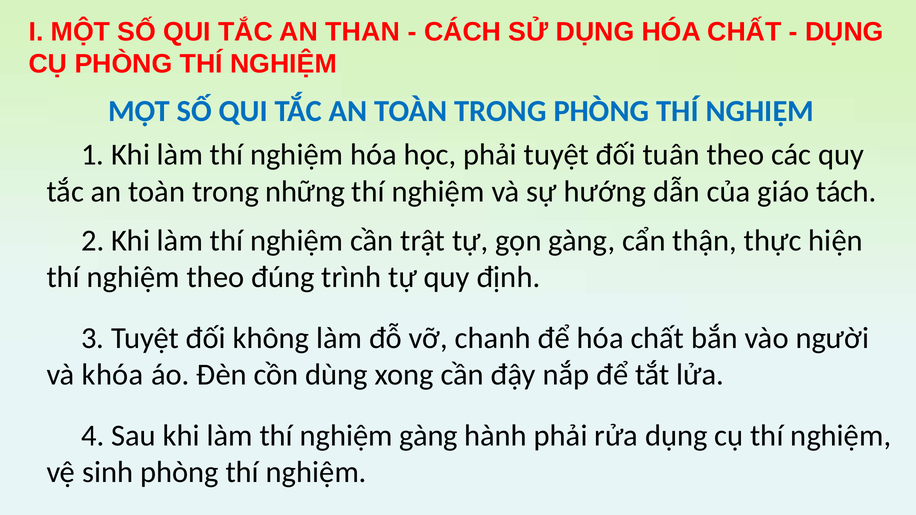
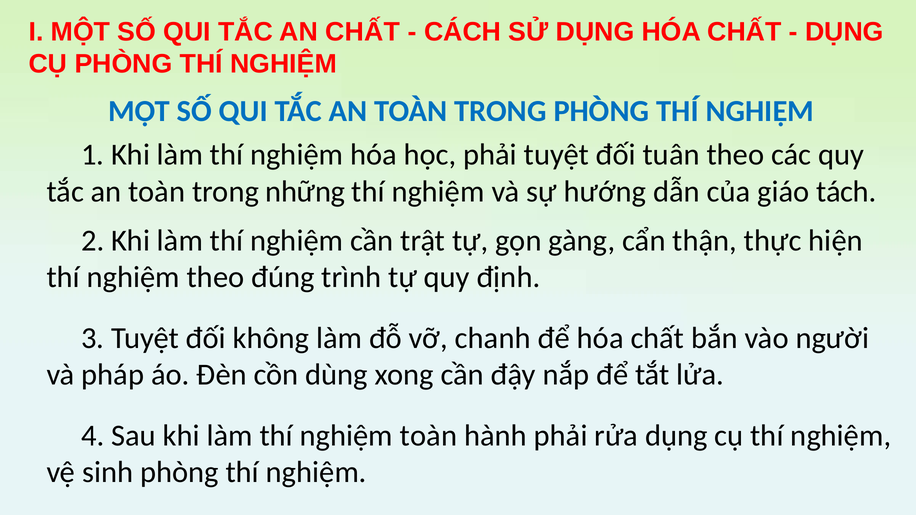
AN THAN: THAN -> CHẤT (363, 32)
khóa: khóa -> pháp (113, 375)
nghiệm gàng: gàng -> toàn (428, 436)
